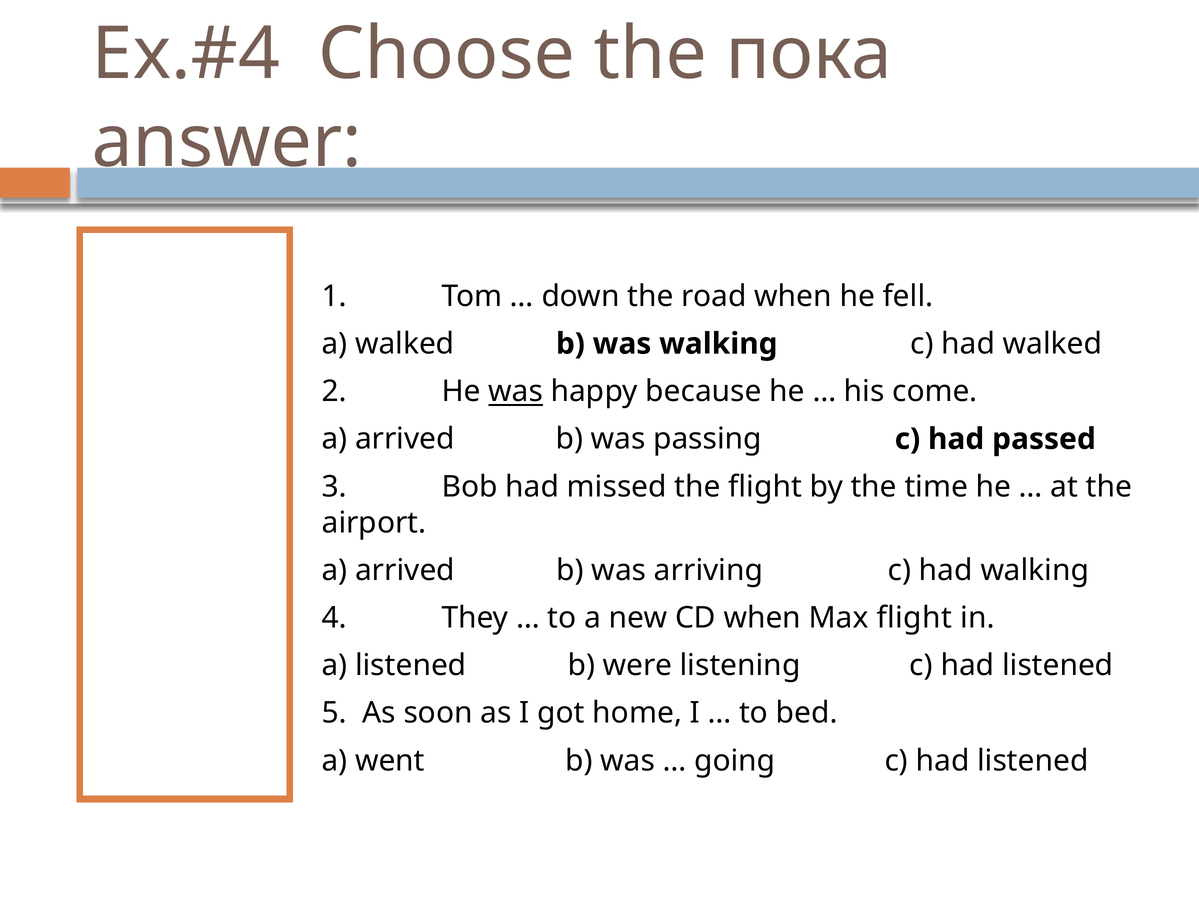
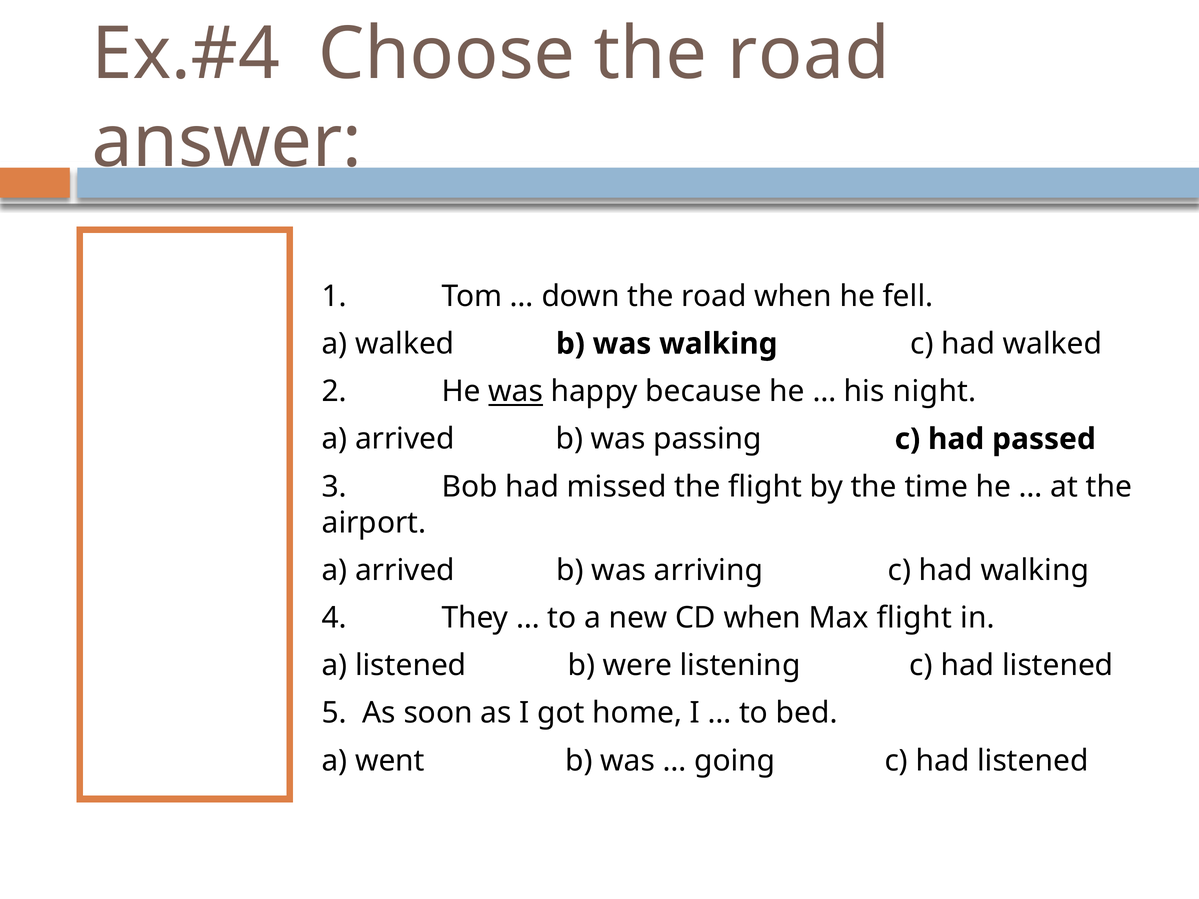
Choose the пока: пока -> road (809, 54)
come: come -> night (935, 392)
